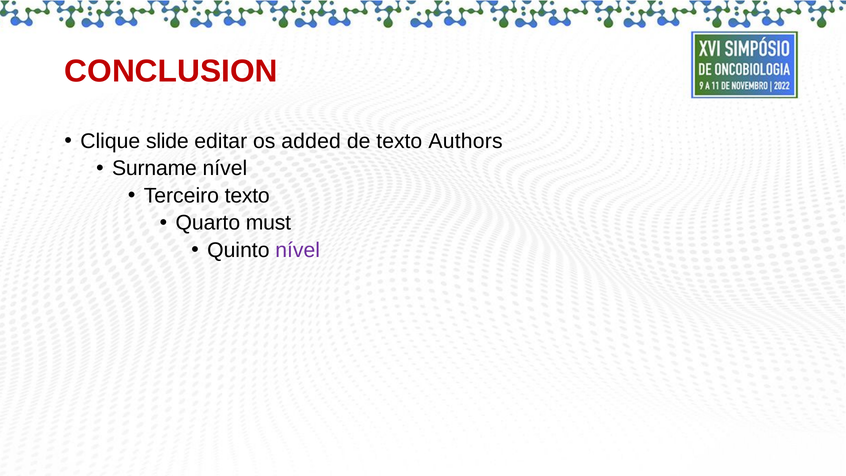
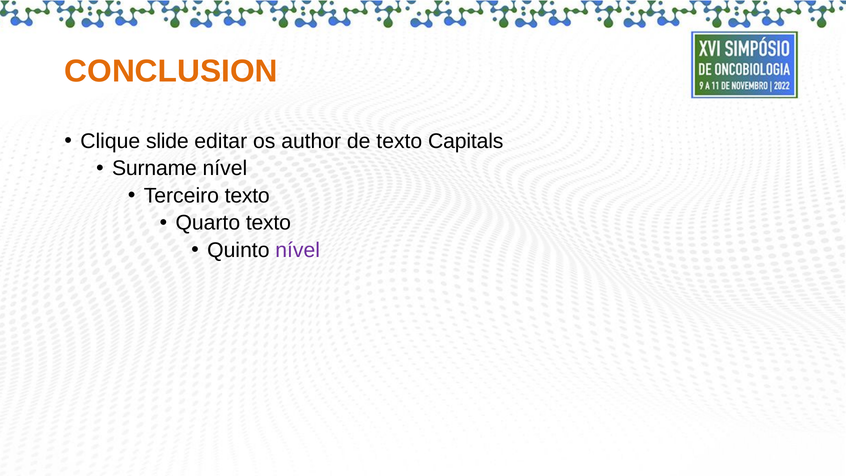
CONCLUSION colour: red -> orange (171, 71)
added: added -> author (311, 141)
Authors: Authors -> Capitals (466, 141)
Quarto must: must -> texto (268, 223)
